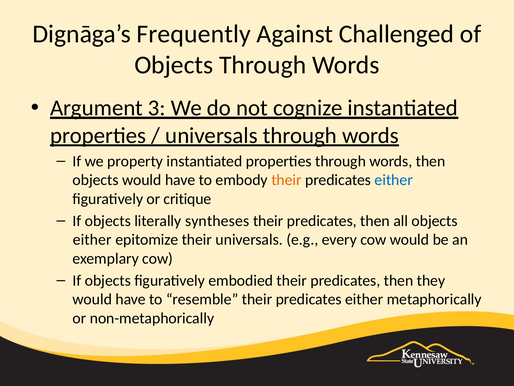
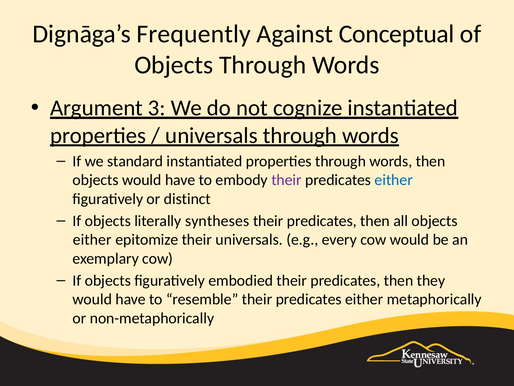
Challenged: Challenged -> Conceptual (397, 34)
property: property -> standard (135, 161)
their colour: orange -> purple (286, 180)
critique: critique -> distinct (187, 199)
